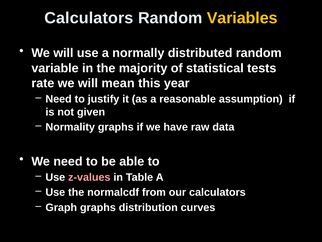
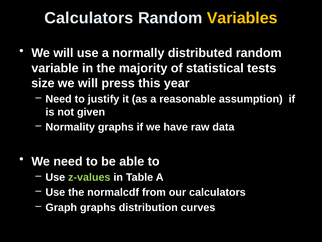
rate: rate -> size (43, 83)
mean: mean -> press (118, 83)
z-values colour: pink -> light green (89, 177)
